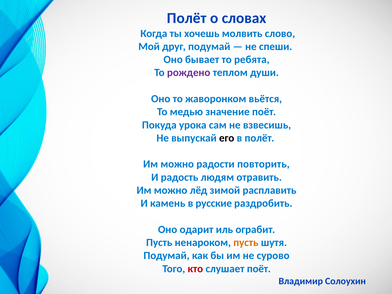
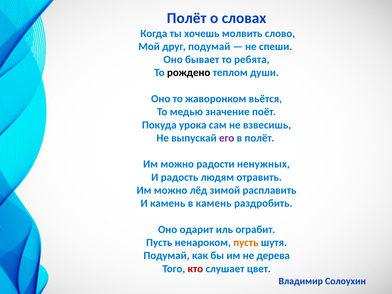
рождено colour: purple -> black (189, 73)
его colour: black -> purple (227, 138)
повторить: повторить -> ненужных (263, 164)
в русские: русские -> камень (214, 203)
сурово: сурово -> дерева (273, 256)
слушает поёт: поёт -> цвет (259, 269)
